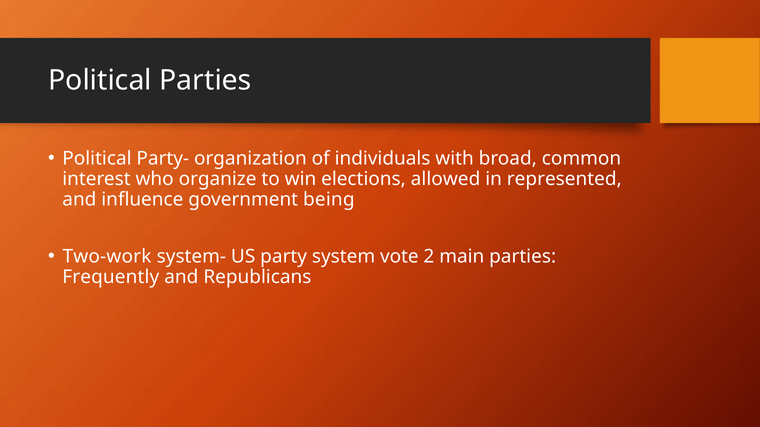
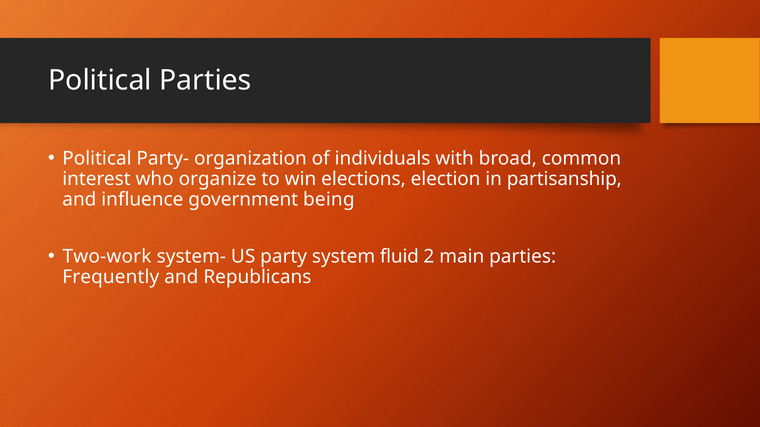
allowed: allowed -> election (446, 179)
represented: represented -> partisanship (564, 179)
vote: vote -> fluid (399, 257)
